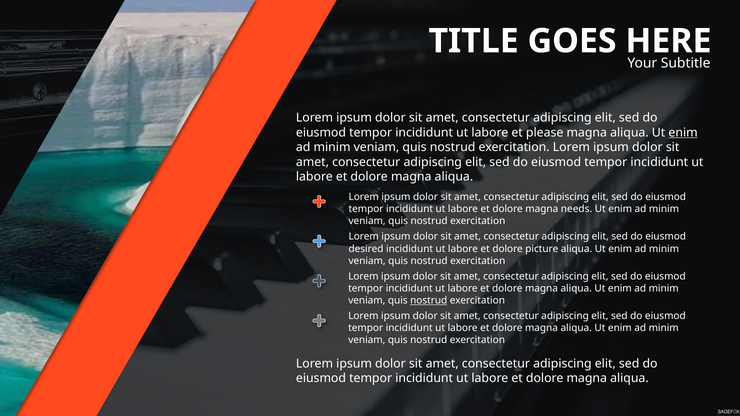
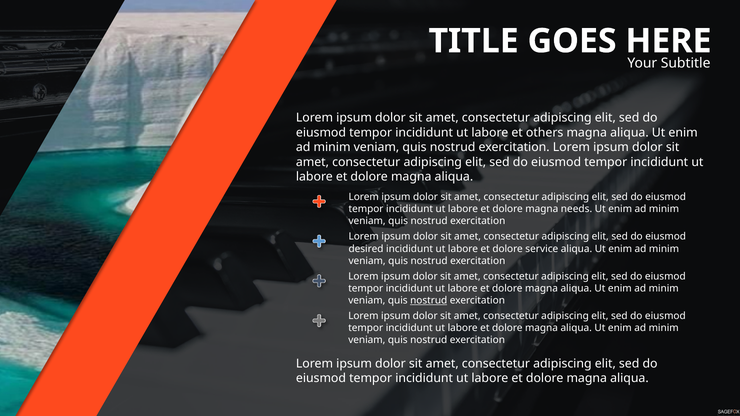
please: please -> others (545, 133)
enim underline: present -> none (683, 133)
picture: picture -> service (542, 249)
